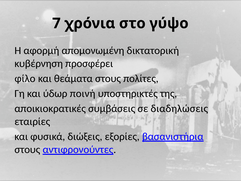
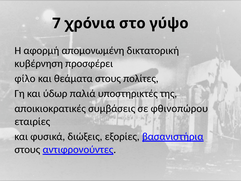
ποινή: ποινή -> παλιά (83, 93)
διαδηλώσεις: διαδηλώσεις -> φθινοπώρου (179, 108)
